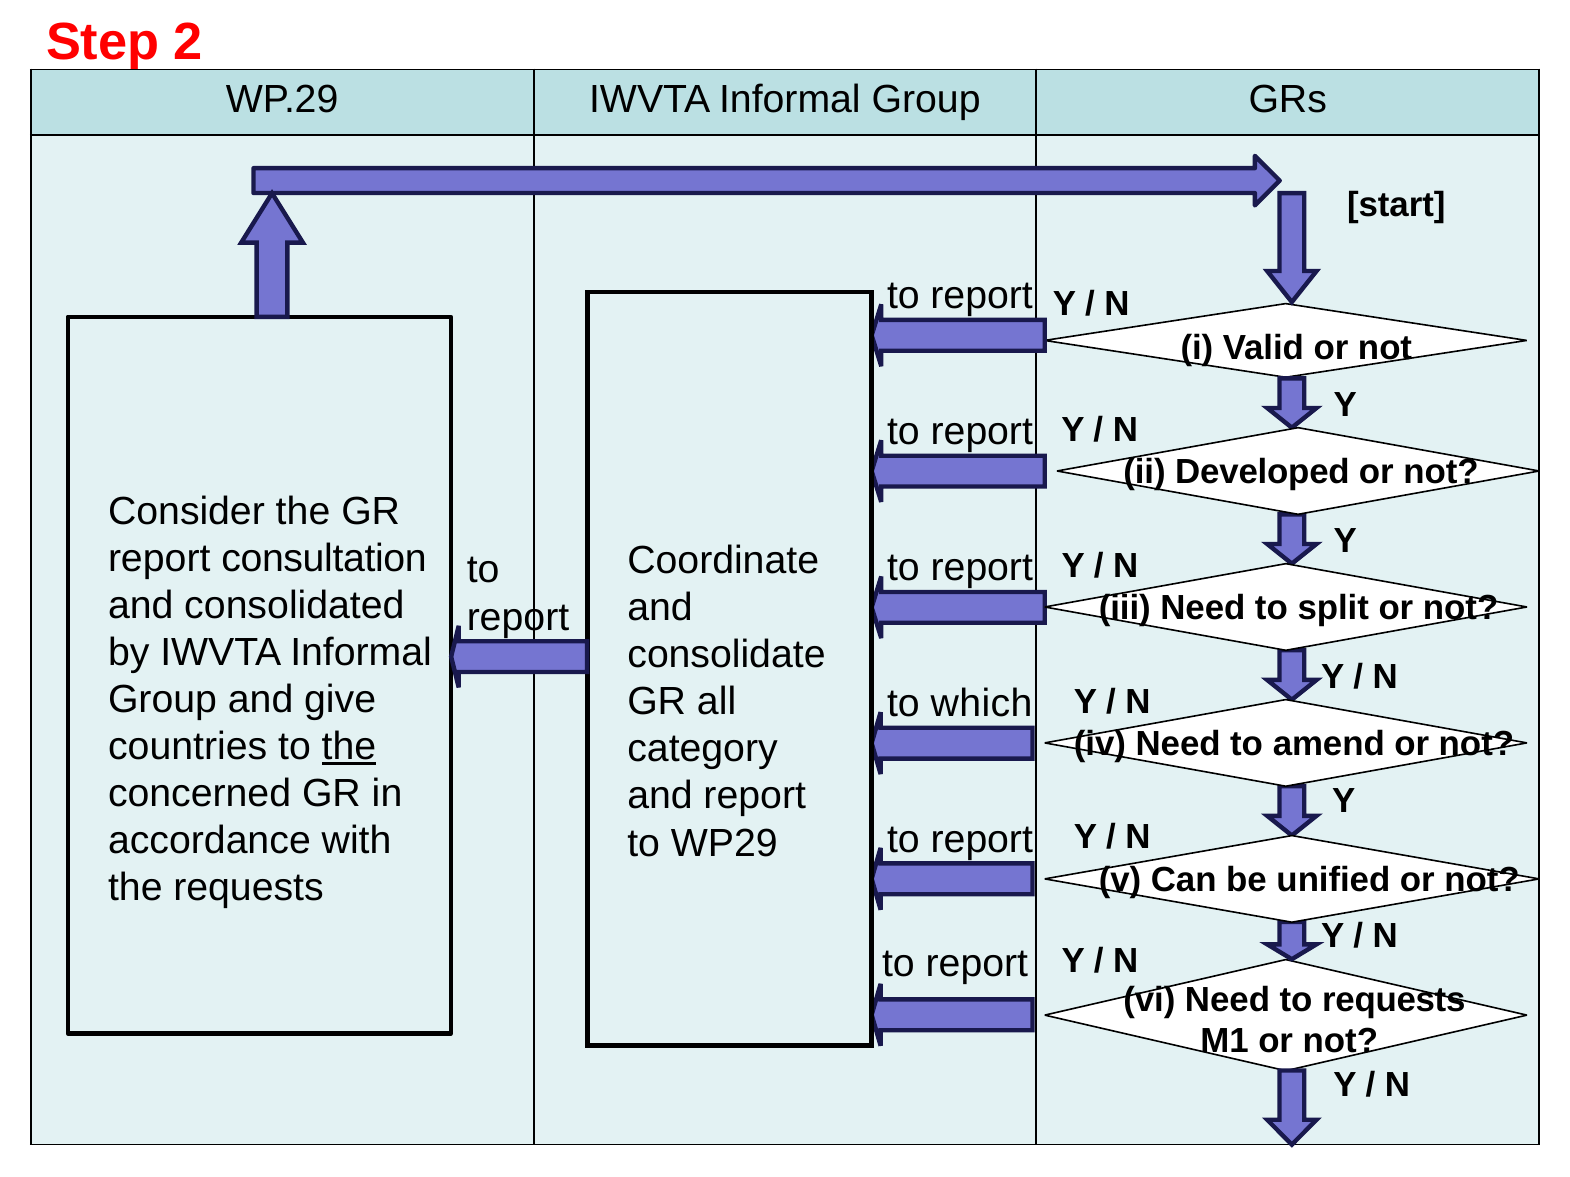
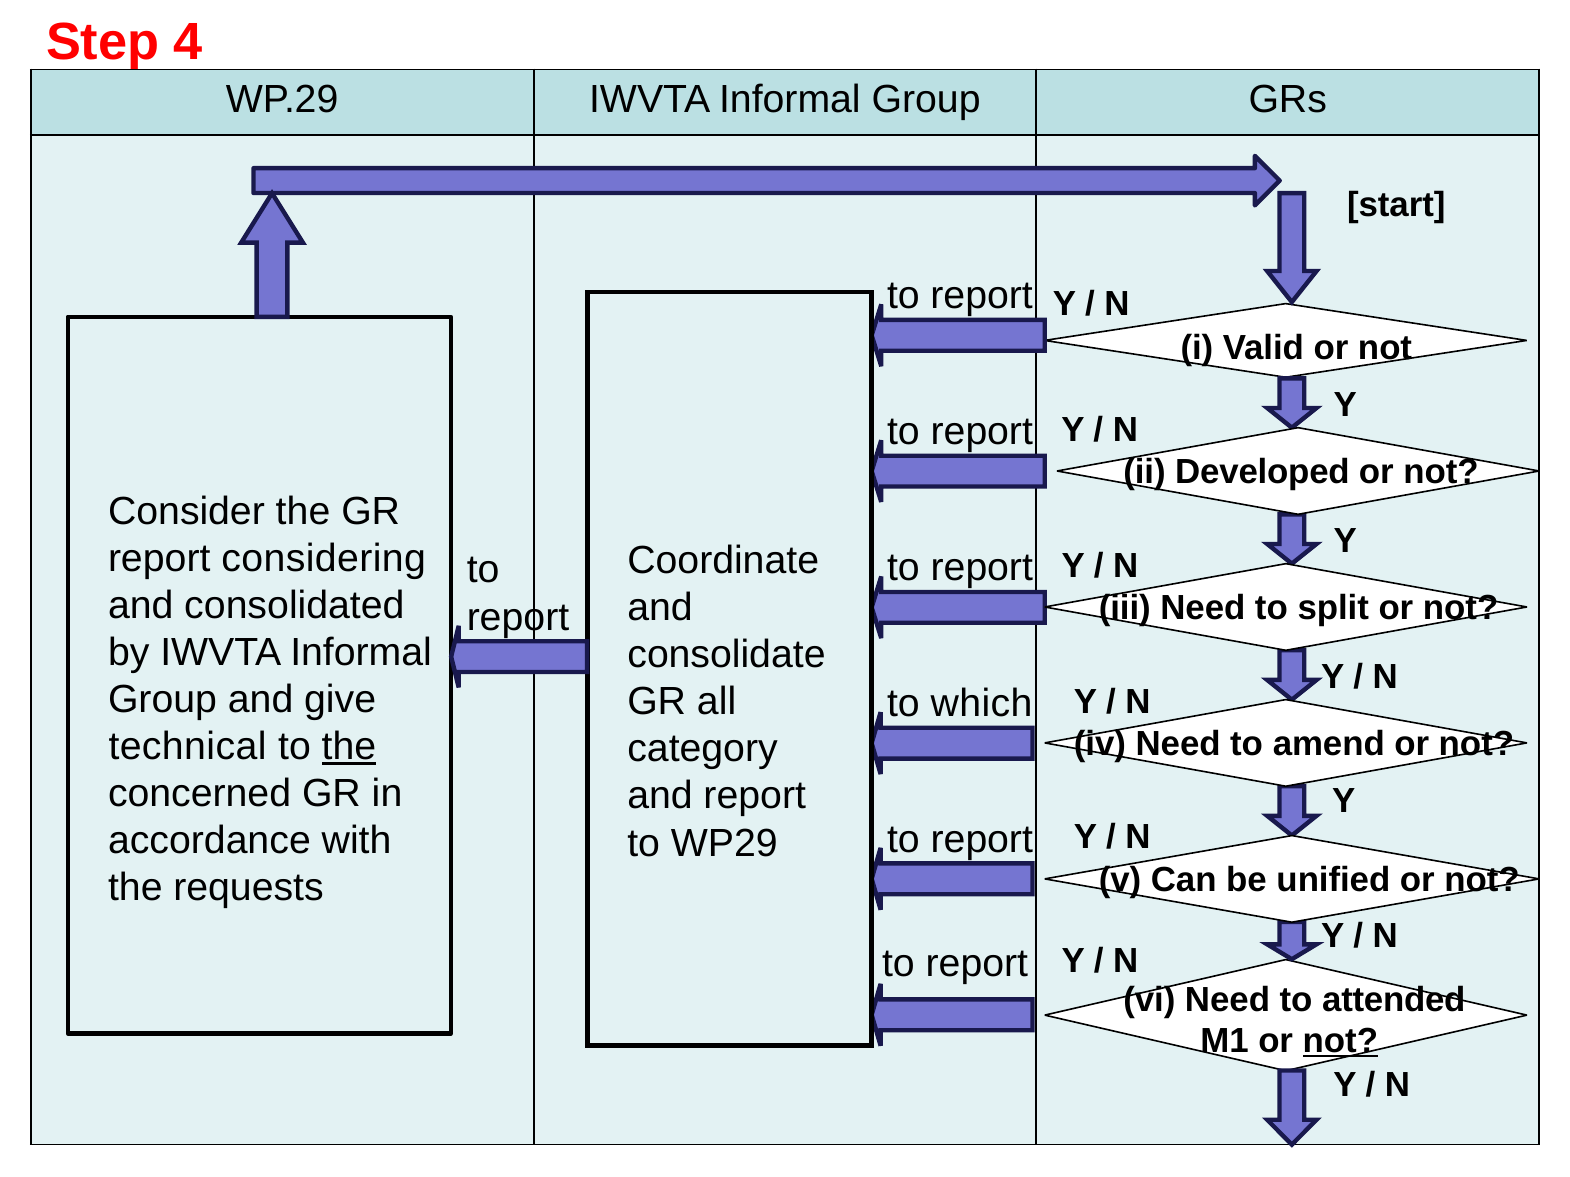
2: 2 -> 4 (188, 43)
consultation: consultation -> considering (324, 559)
countries: countries -> technical (187, 747)
to requests: requests -> attended (1394, 1000)
not underline: none -> present (1340, 1042)
